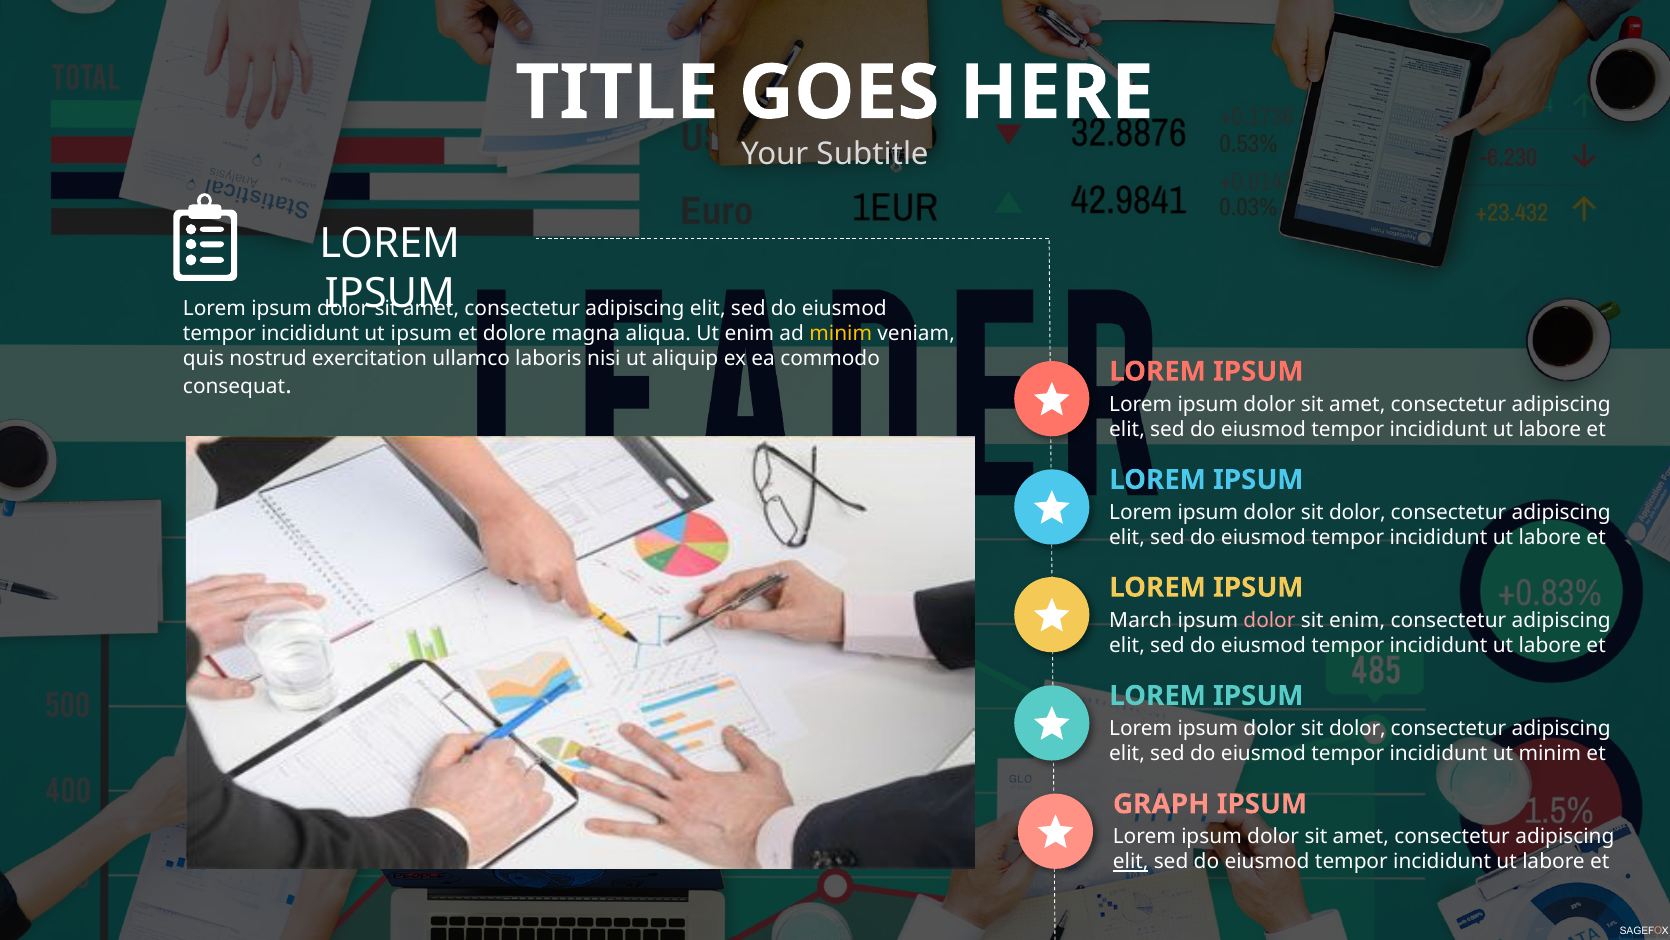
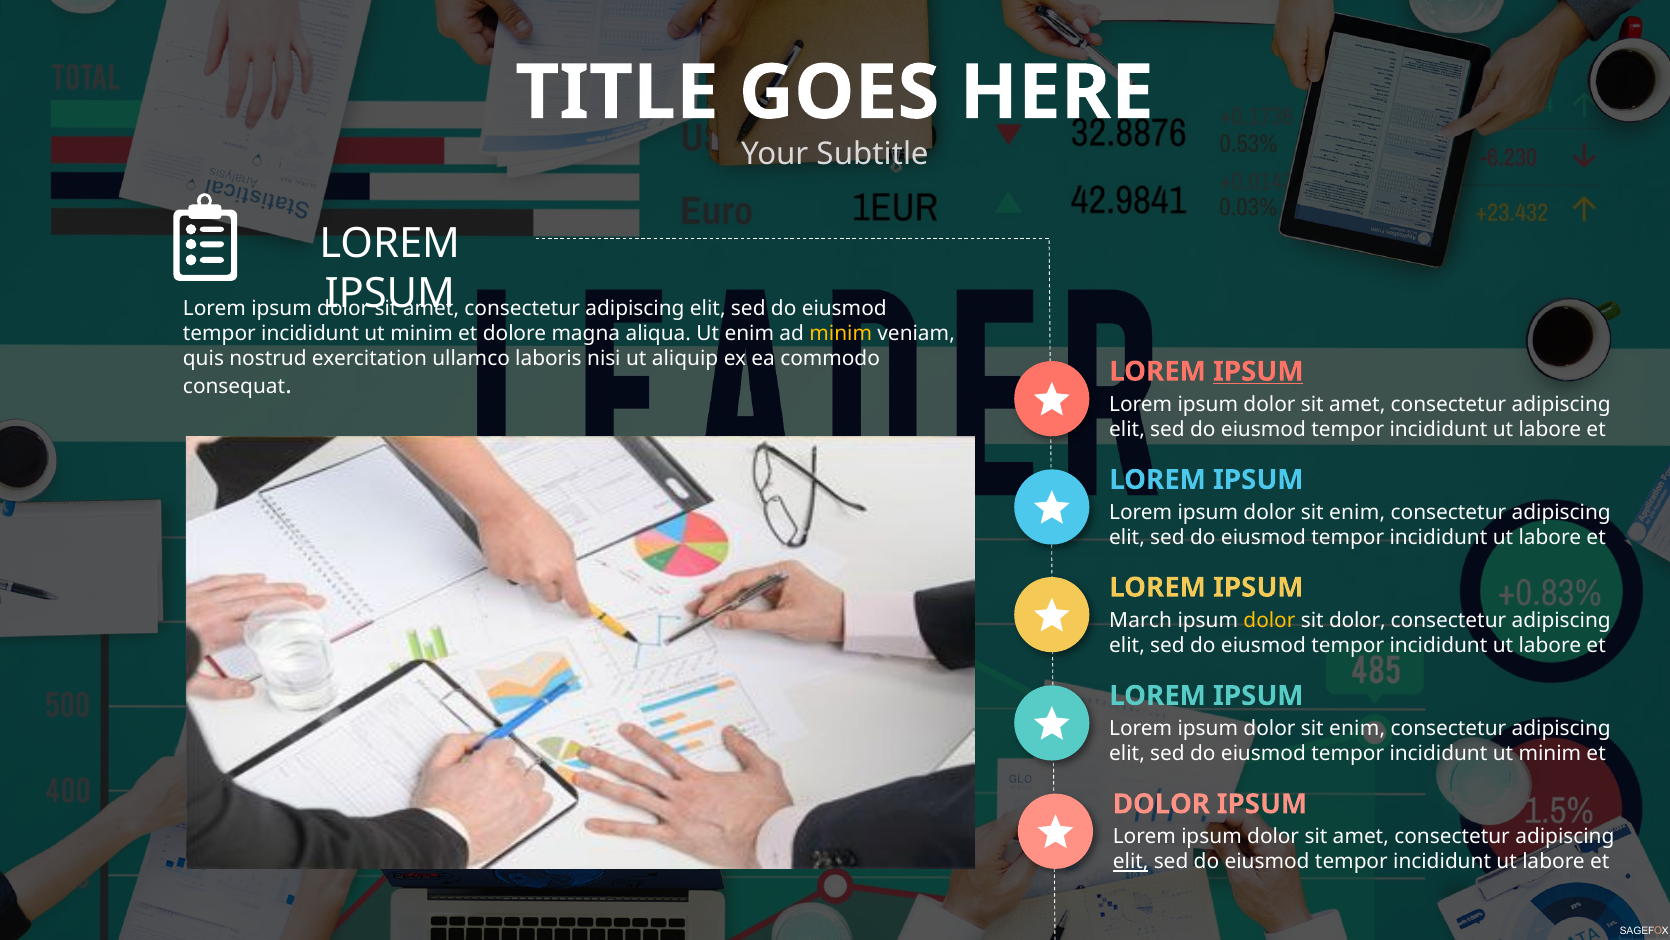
ipsum: ipsum -> minim (422, 333)
IPSUM underline: none -> present (1258, 371)
dolor: dolor -> enim (1357, 512)
dolor colour: pink -> yellow (1269, 620)
sit enim: enim -> dolor (1357, 620)
dolor: dolor -> enim (1357, 728)
GRAPH: GRAPH -> DOLOR (1161, 804)
